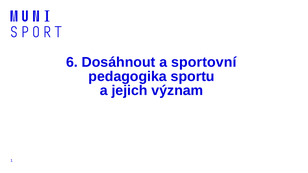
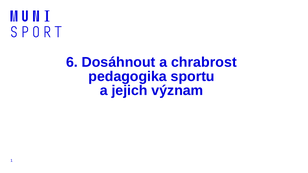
sportovní: sportovní -> chrabrost (204, 62)
